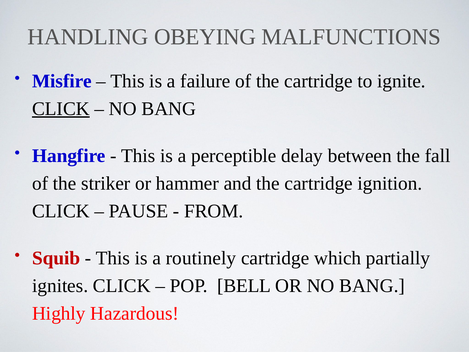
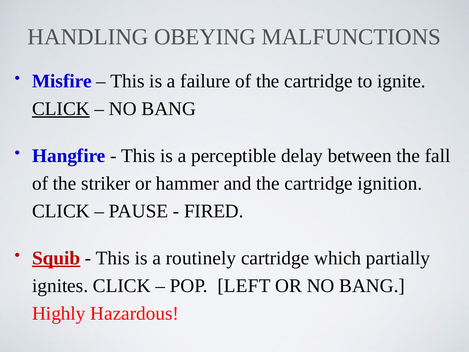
FROM: FROM -> FIRED (214, 211)
Squib underline: none -> present (56, 258)
BELL: BELL -> LEFT (244, 286)
